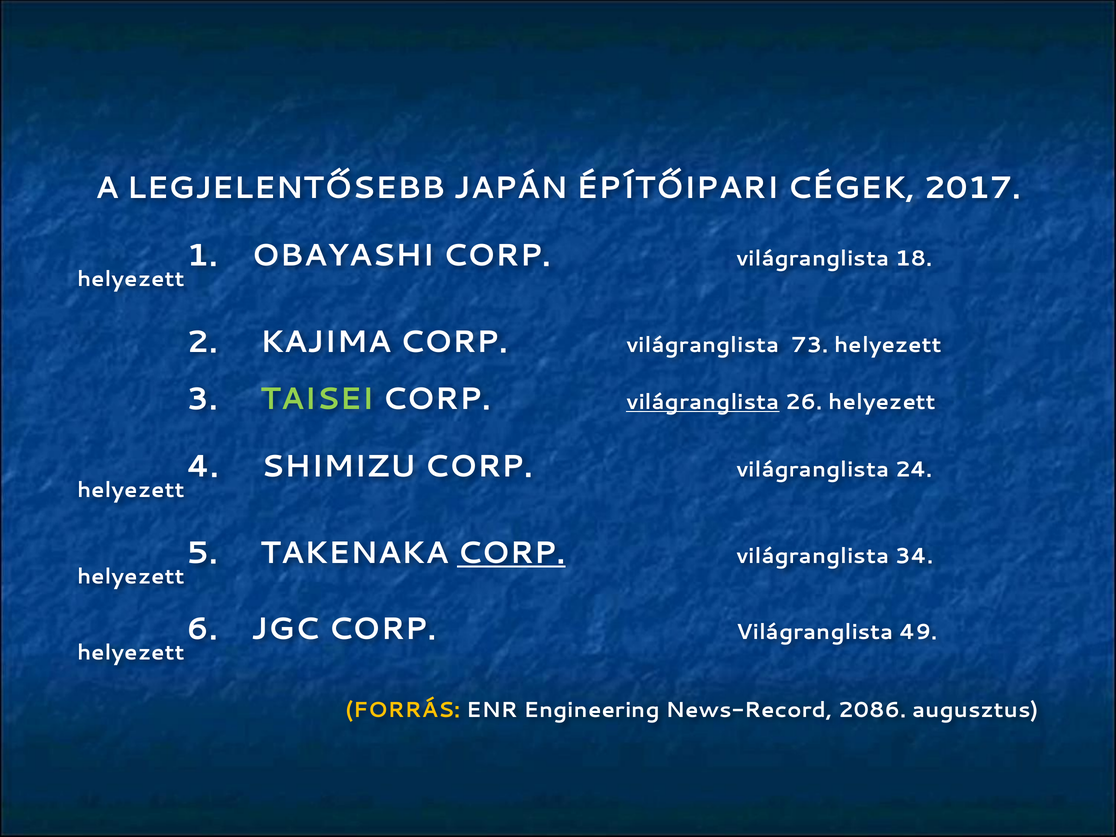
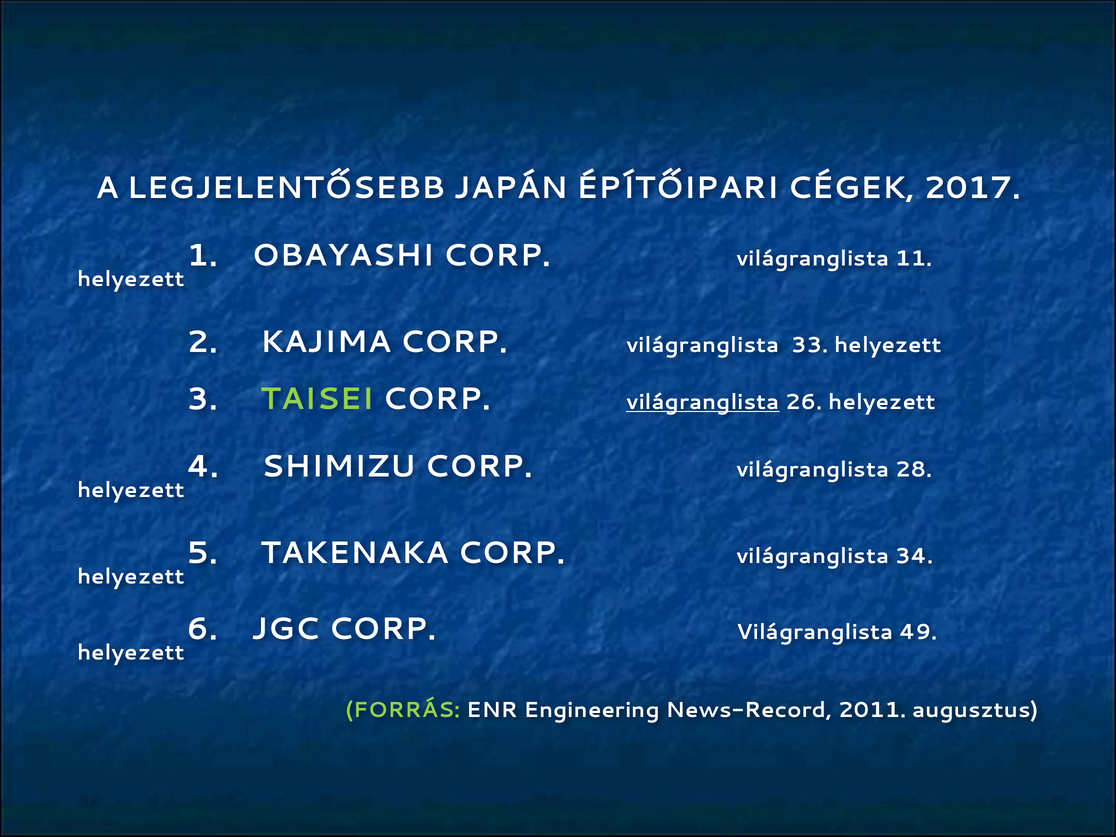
18: 18 -> 11 (914, 259)
73: 73 -> 33 (810, 345)
24: 24 -> 28 (914, 470)
CORP underline: present -> none (511, 553)
FORRÁS colour: yellow -> light green (403, 710)
2086: 2086 -> 2011 (872, 710)
